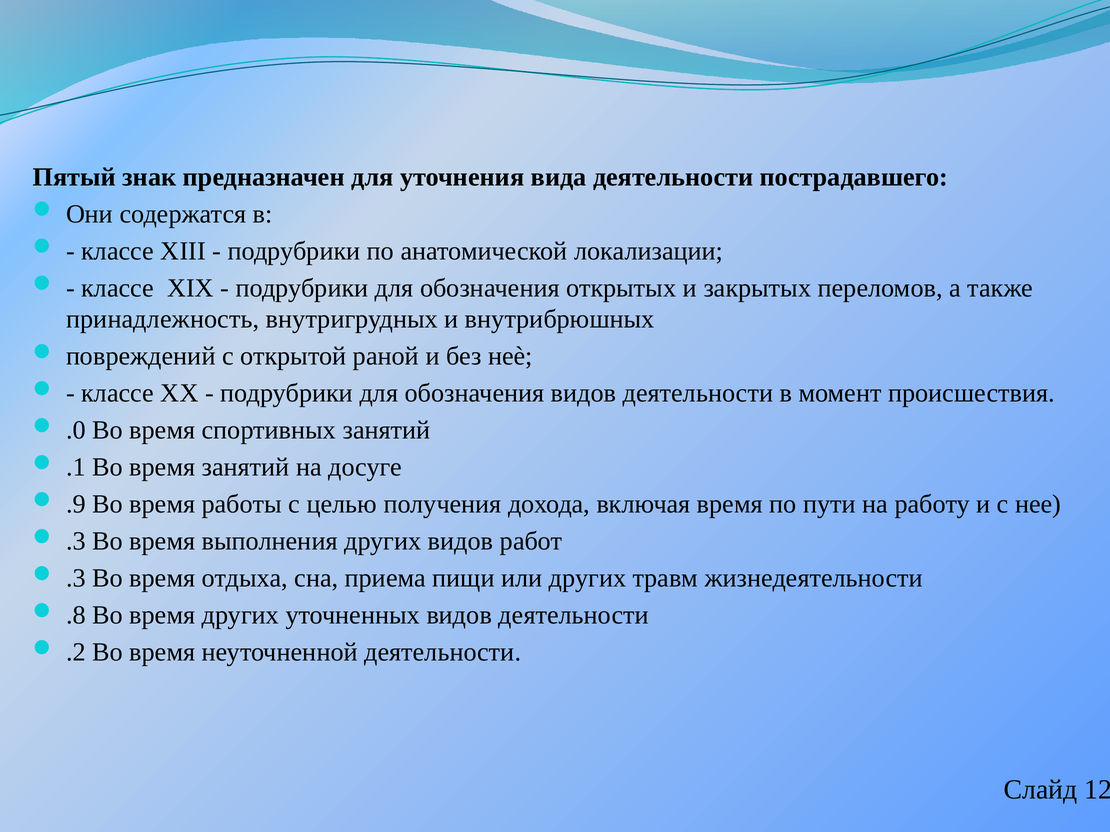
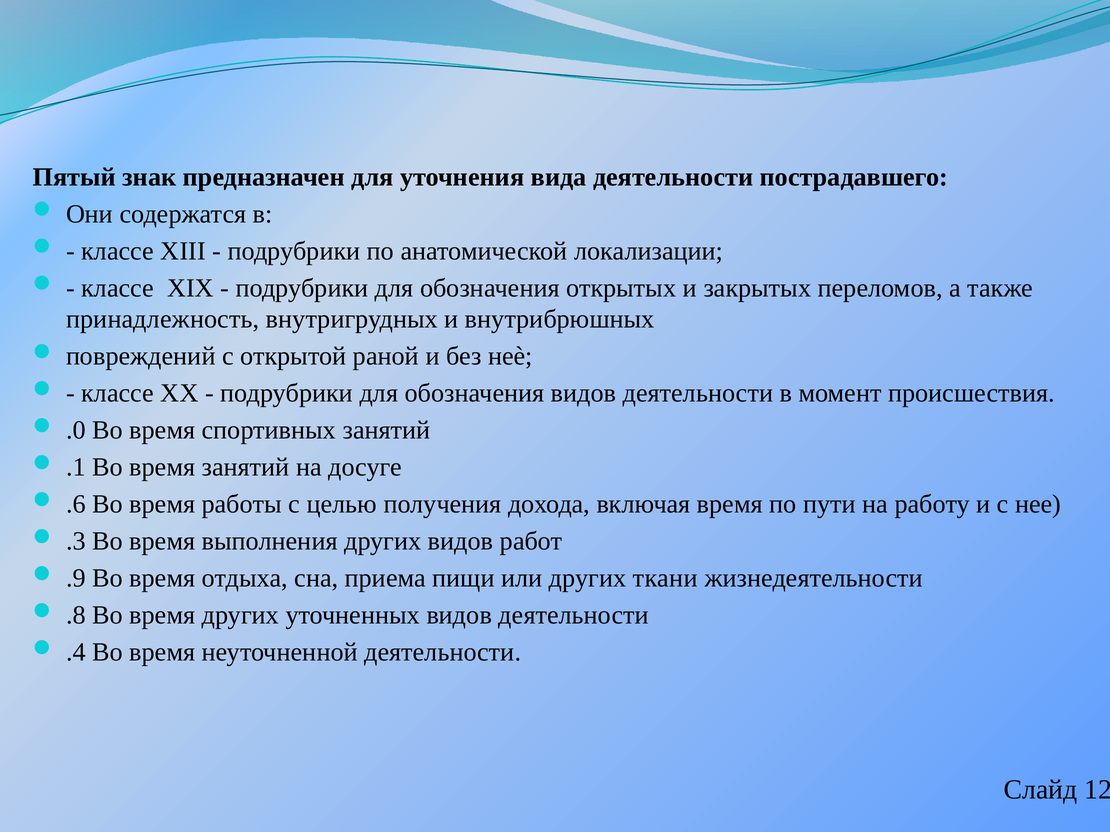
.9: .9 -> .6 (76, 505)
.3: .3 -> .9 (76, 579)
травм: травм -> ткани (665, 579)
.2: .2 -> .4 (76, 653)
